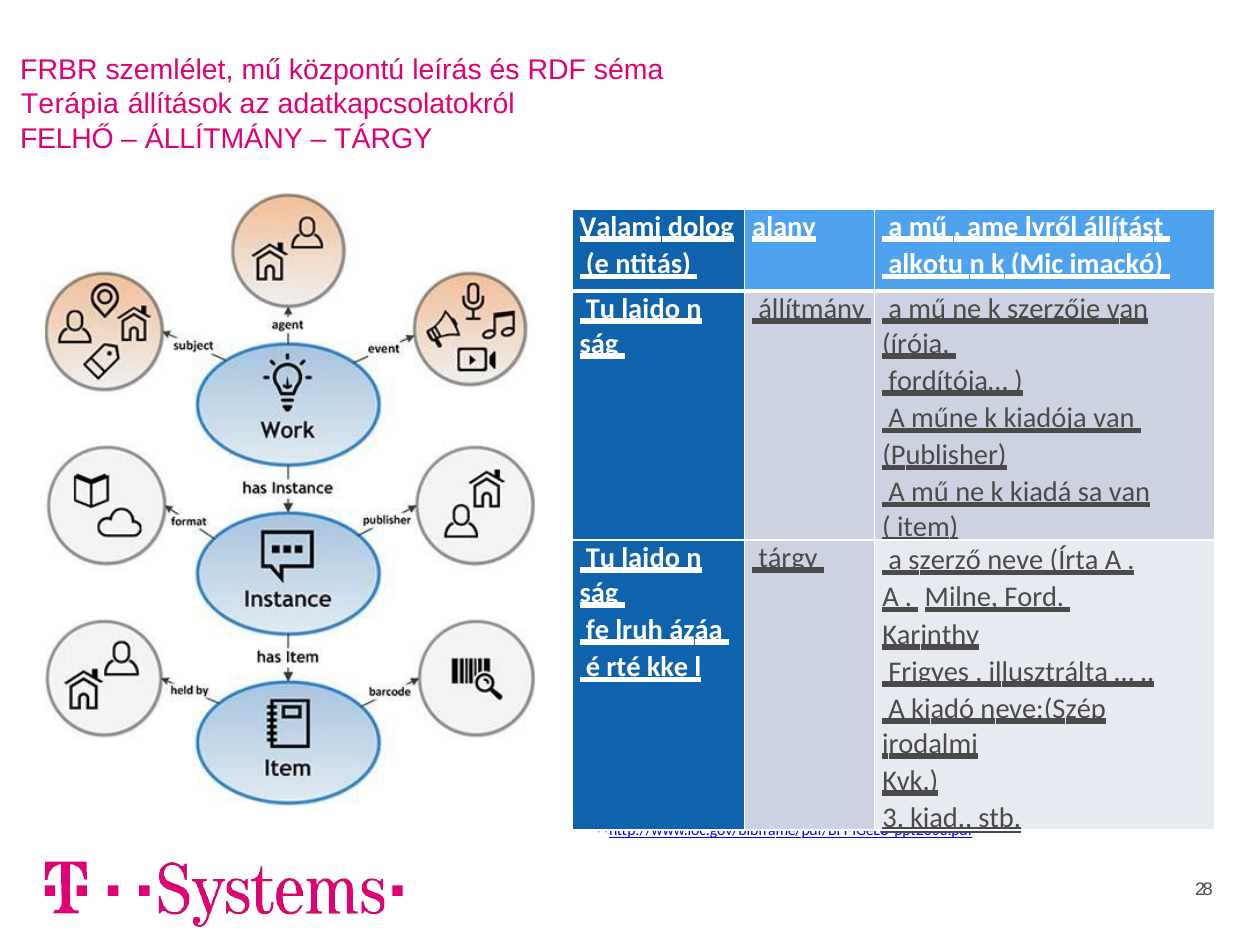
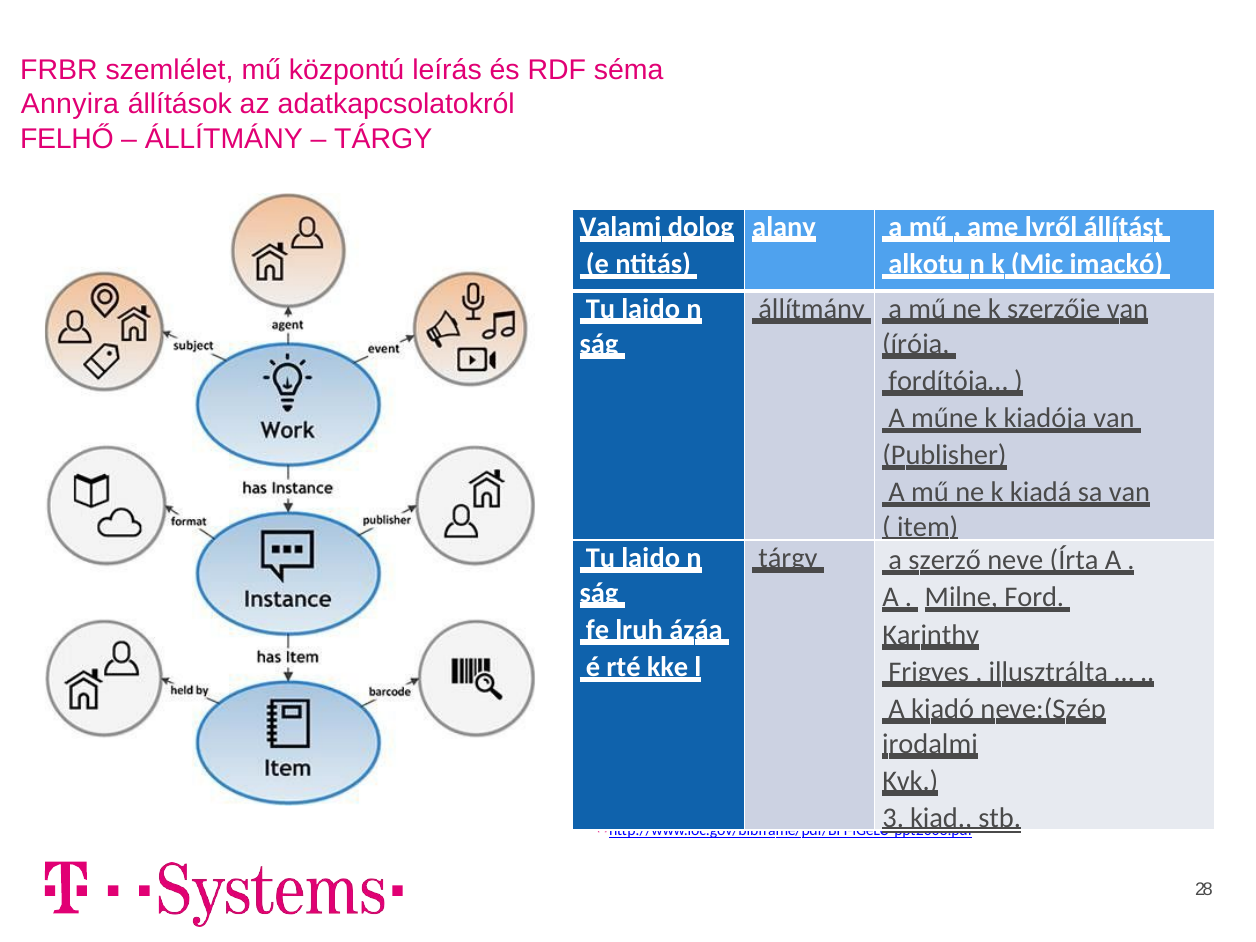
Terápia: Terápia -> Annyira (70, 104)
